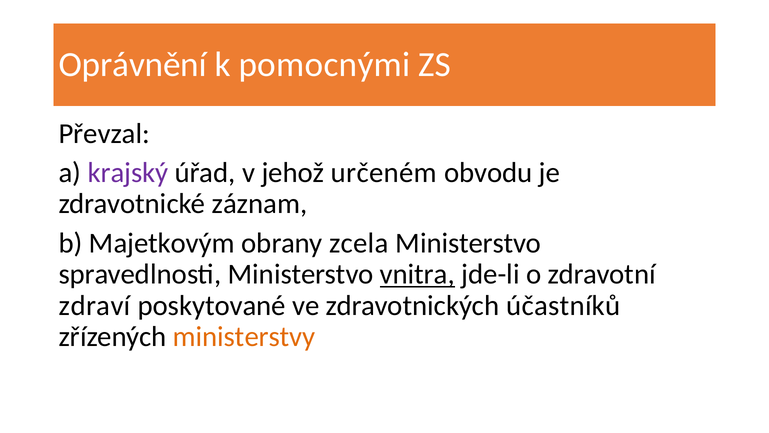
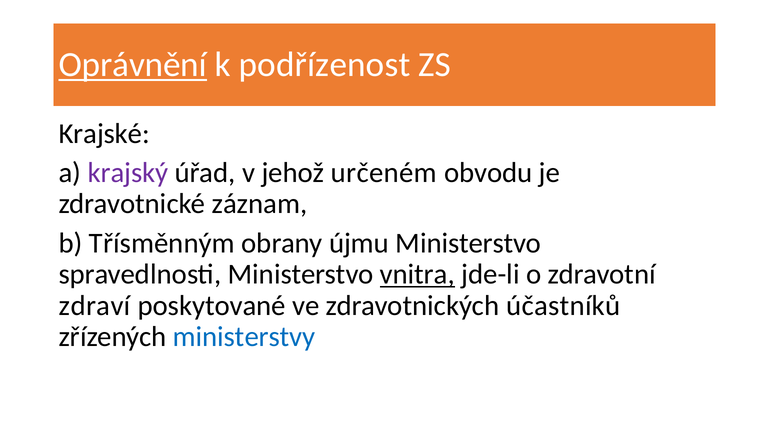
Oprávnění underline: none -> present (133, 65)
pomocnými: pomocnými -> podřízenost (325, 65)
Převzal: Převzal -> Krajské (104, 133)
Majetkovým: Majetkovým -> Třísměnným (162, 243)
zcela: zcela -> újmu (359, 243)
ministerstvy colour: orange -> blue (244, 336)
